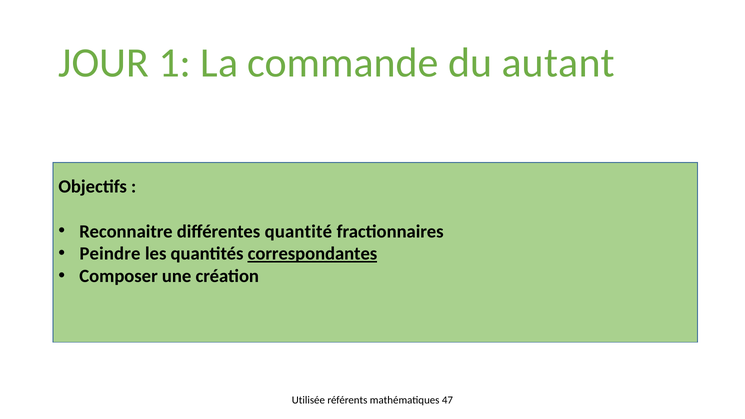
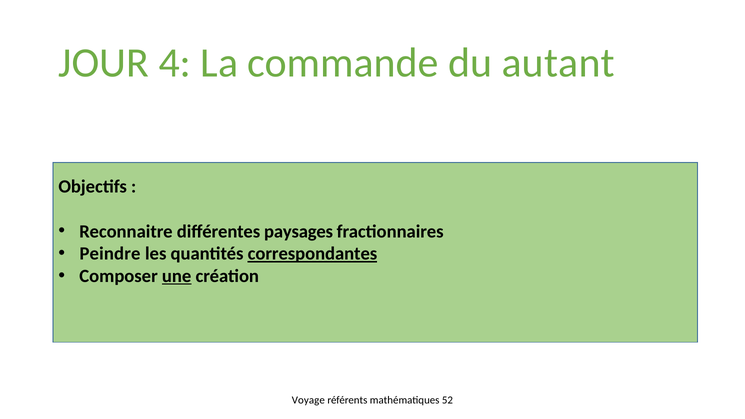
1: 1 -> 4 (175, 63)
quantité: quantité -> paysages (299, 231)
une underline: none -> present (177, 276)
Utilisée: Utilisée -> Voyage (308, 400)
47: 47 -> 52 (447, 400)
